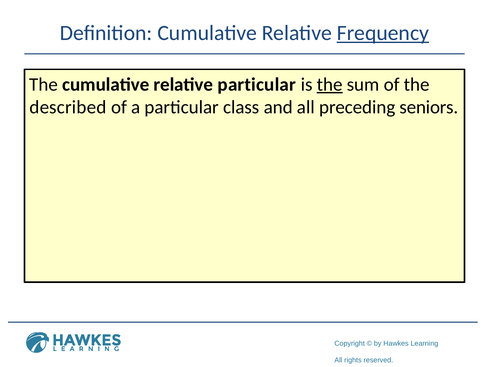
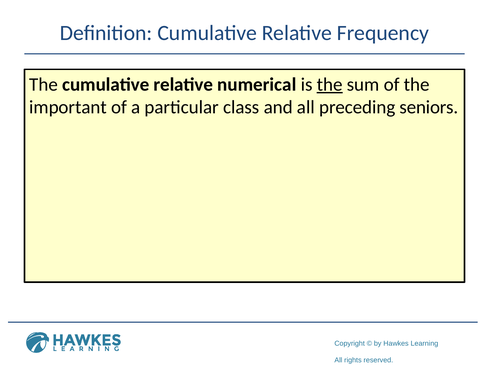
Frequency underline: present -> none (383, 33)
relative particular: particular -> numerical (257, 84)
described: described -> important (68, 107)
